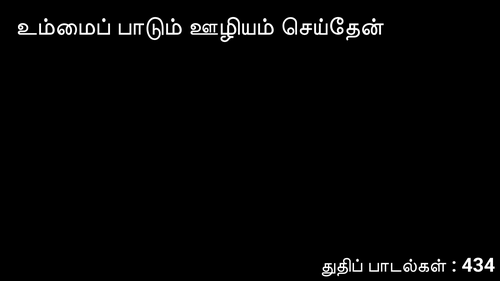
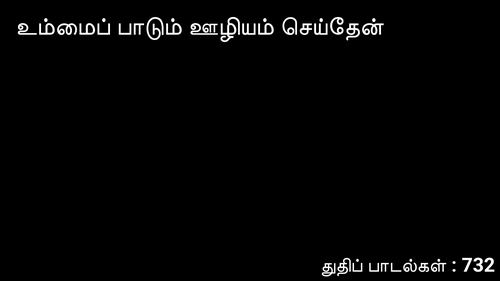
434: 434 -> 732 (478, 266)
